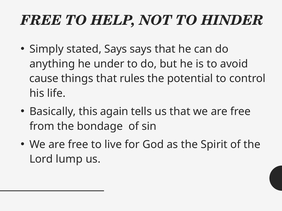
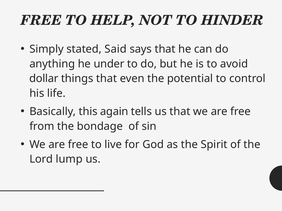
stated Says: Says -> Said (116, 49)
cause: cause -> dollar (44, 79)
rules: rules -> even (132, 79)
